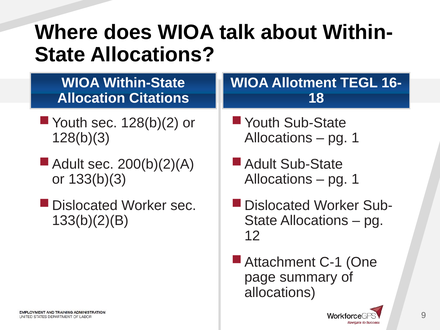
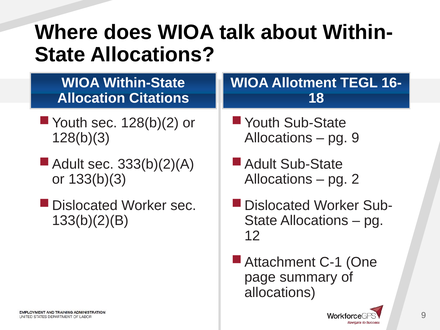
1: 1 -> 9 (355, 138)
200(b)(2)(A: 200(b)(2)(A -> 333(b)(2)(A (156, 164)
1: 1 -> 2 (355, 179)
